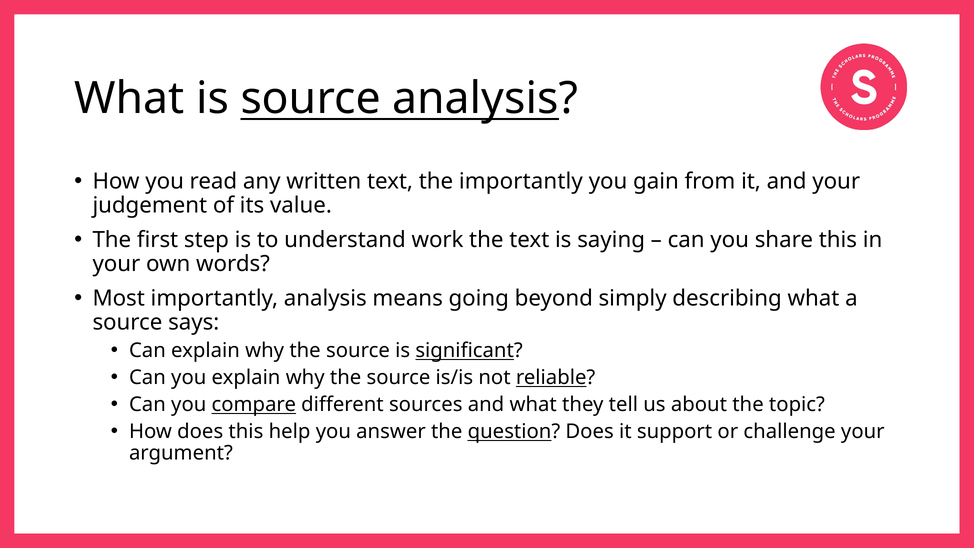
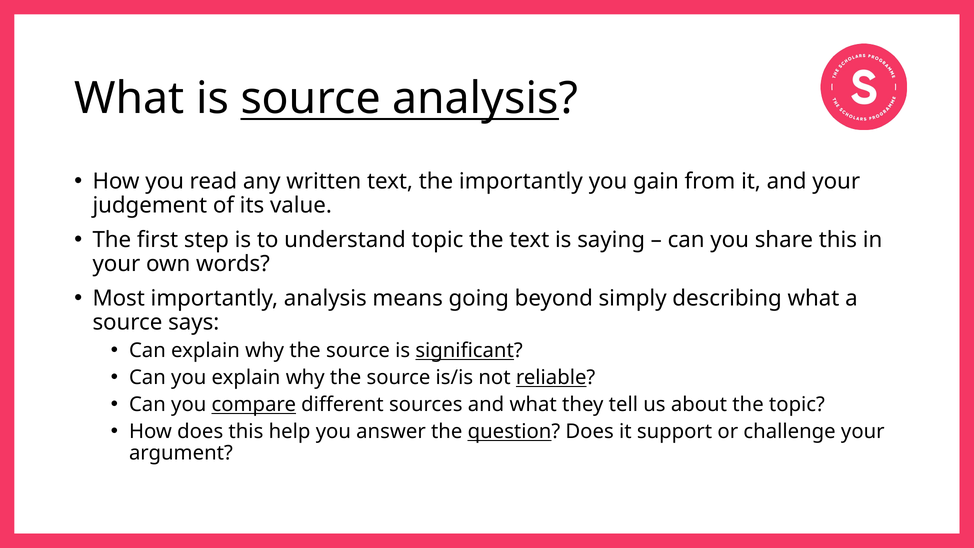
understand work: work -> topic (437, 240)
